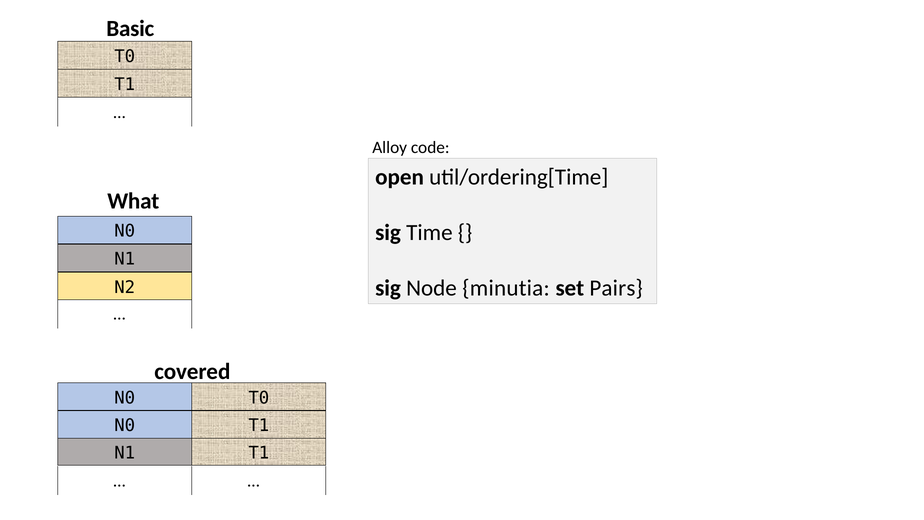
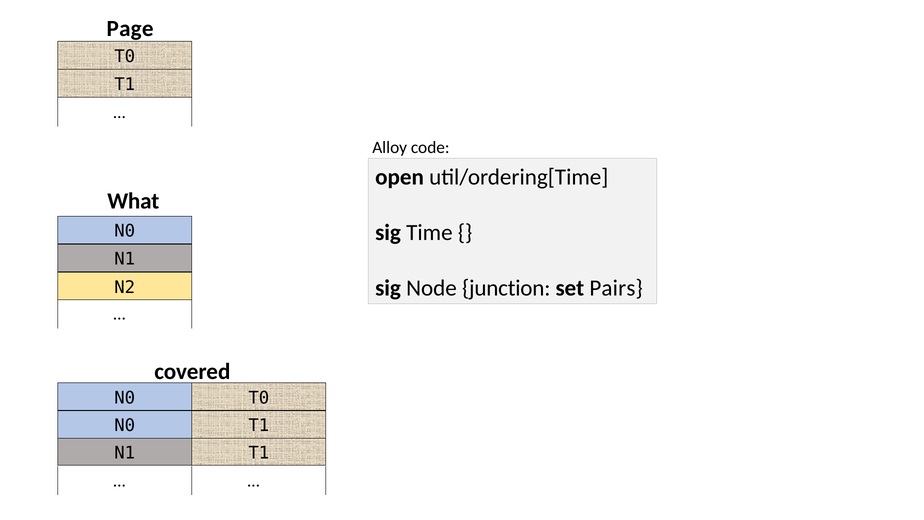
Basic: Basic -> Page (130, 29)
minutia: minutia -> junction (506, 288)
